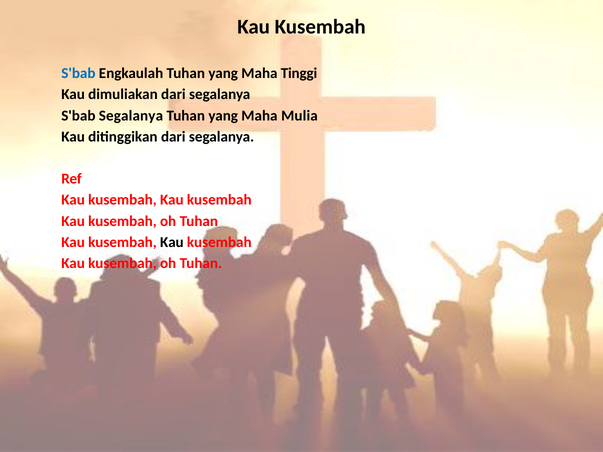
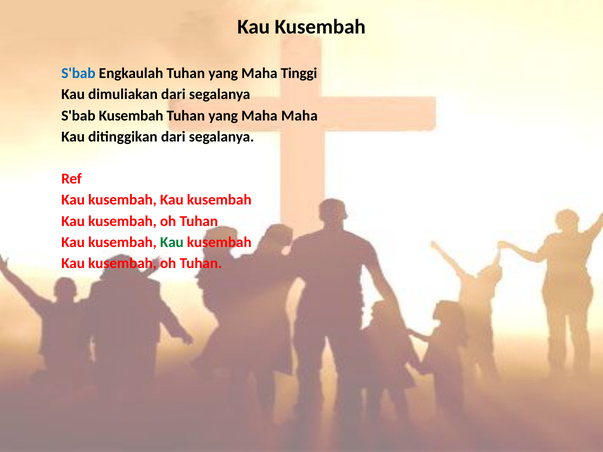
S'bab Segalanya: Segalanya -> Kusembah (131, 116)
Maha Mulia: Mulia -> Maha (299, 116)
Kau colour: black -> green (172, 242)
